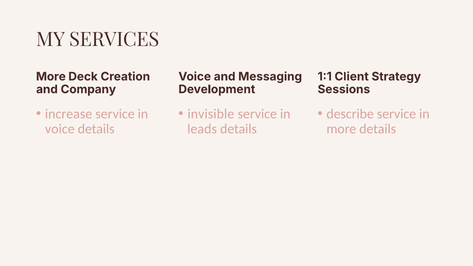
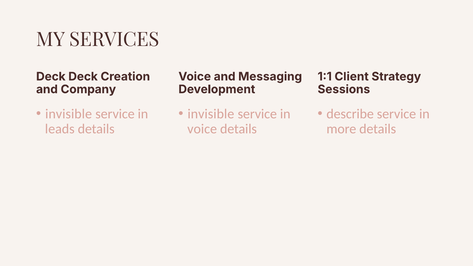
More: More -> Deck (51, 77)
increase: increase -> invisible (69, 114)
voice: voice -> leads (60, 129)
leads: leads -> voice (202, 129)
